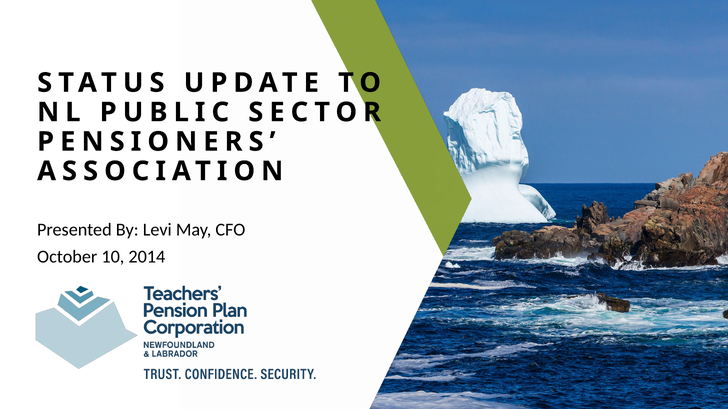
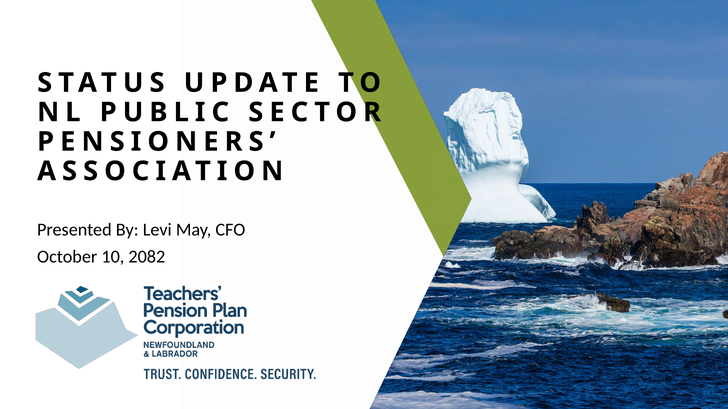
2014: 2014 -> 2082 (147, 257)
